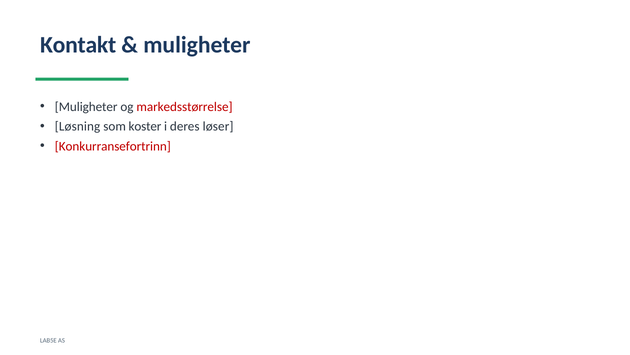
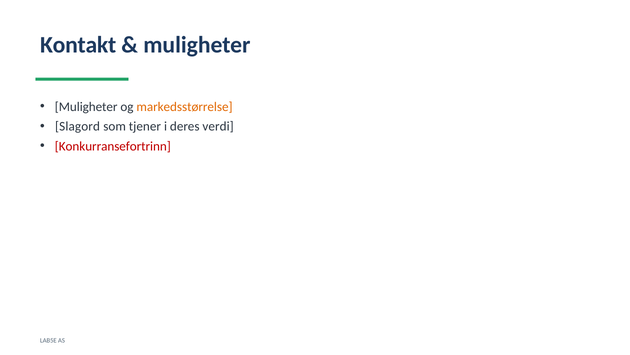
markedsstørrelse colour: red -> orange (185, 107)
Løsning: Løsning -> Slagord (78, 126)
koster: koster -> tjener (145, 126)
løser: løser -> verdi (218, 126)
